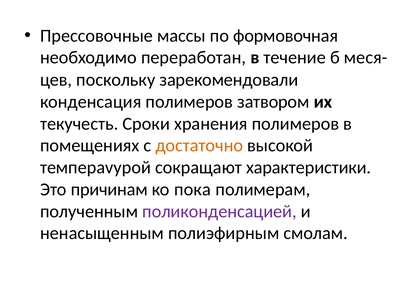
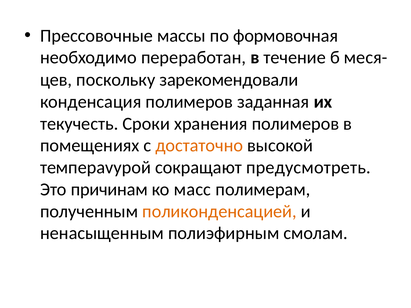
затвором: затвором -> заданная (273, 102)
характеристики: характеристики -> предусмотреть (308, 168)
пока: пока -> масс (192, 190)
поликонденсацией colour: purple -> orange (219, 212)
